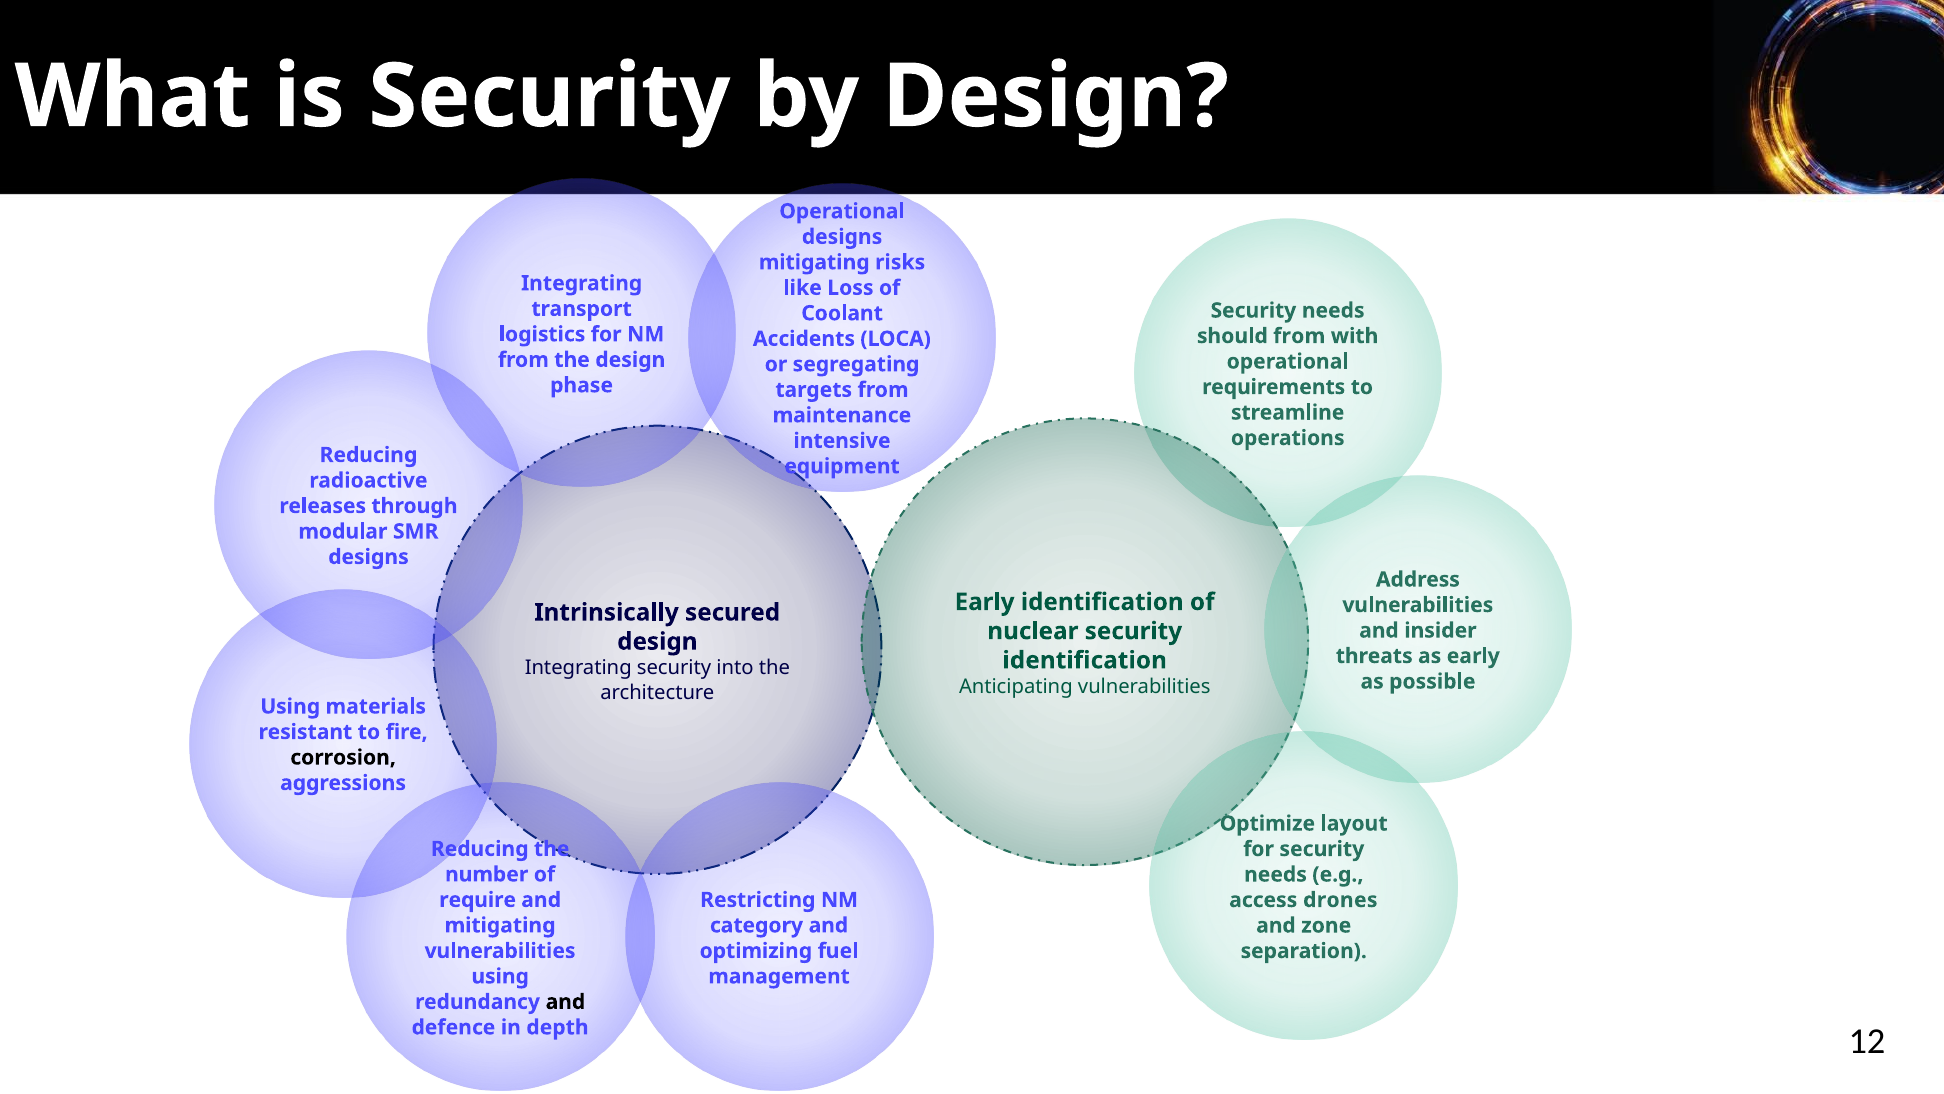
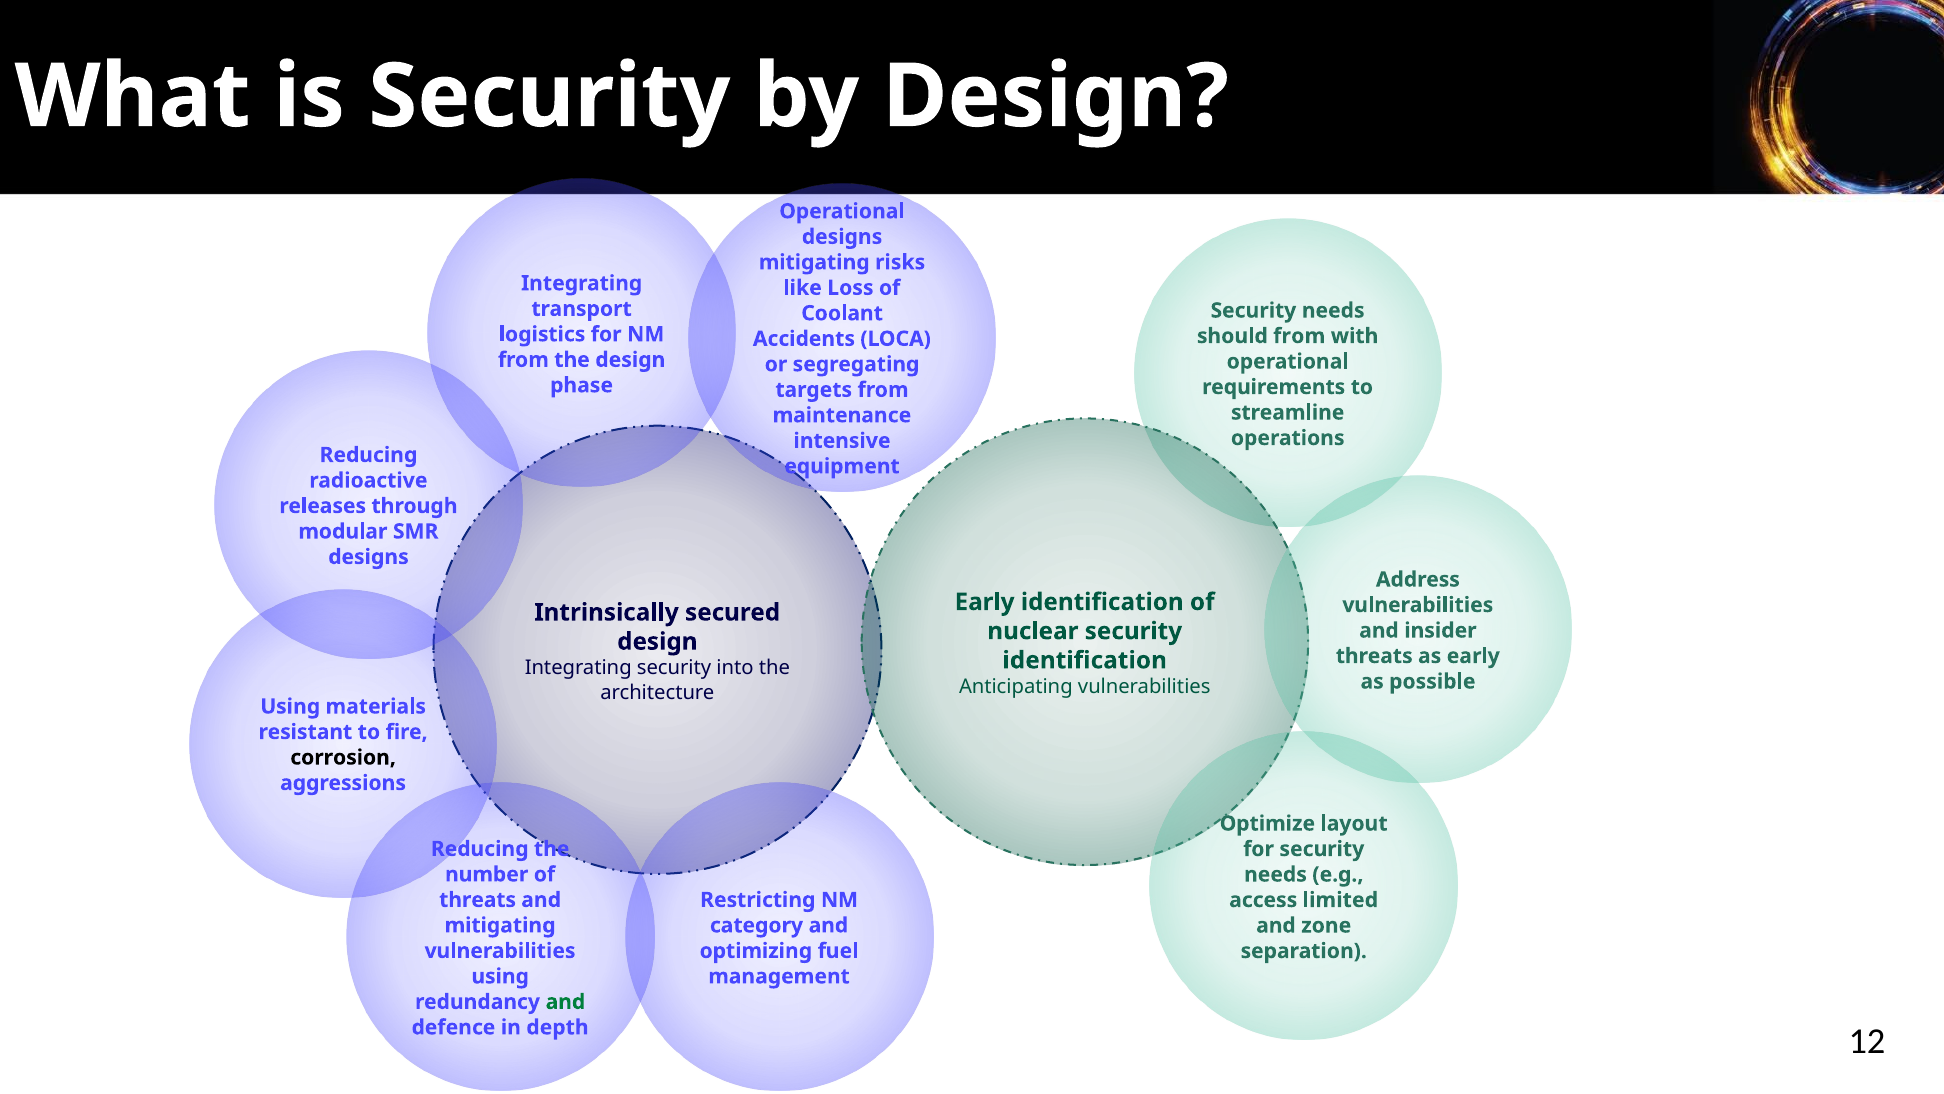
require: require -> threats (478, 900)
drones: drones -> limited (1340, 900)
and colour: black -> green (565, 1001)
